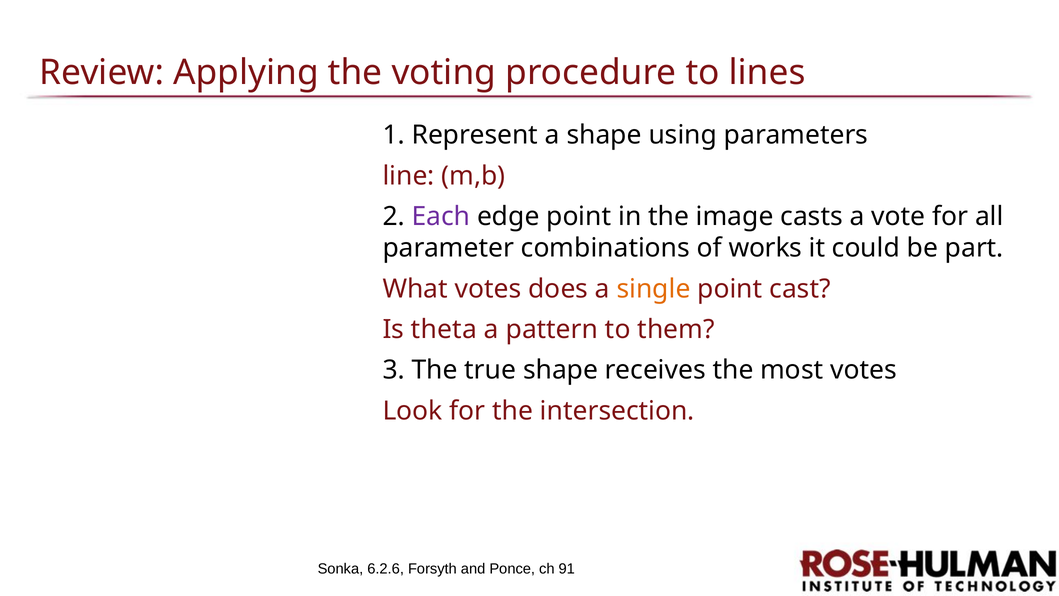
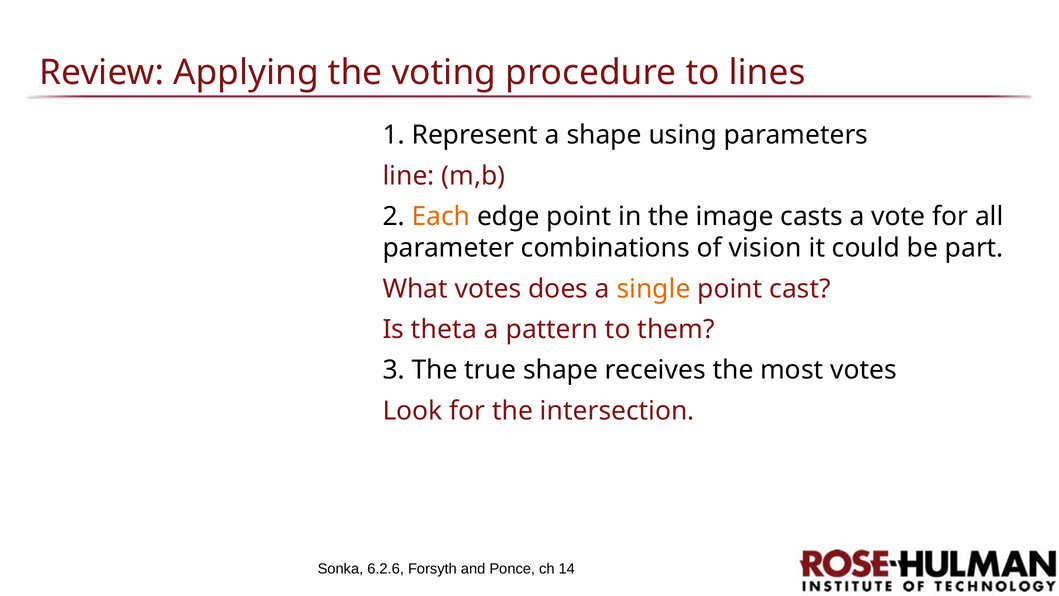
Each colour: purple -> orange (441, 216)
works: works -> vision (765, 248)
91: 91 -> 14 (567, 569)
